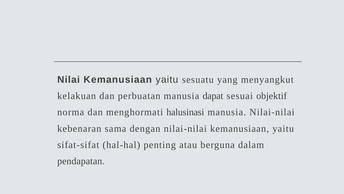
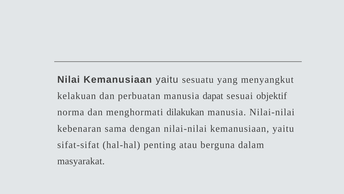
halusinasi: halusinasi -> dilakukan (185, 112)
pendapatan: pendapatan -> masyarakat (81, 161)
